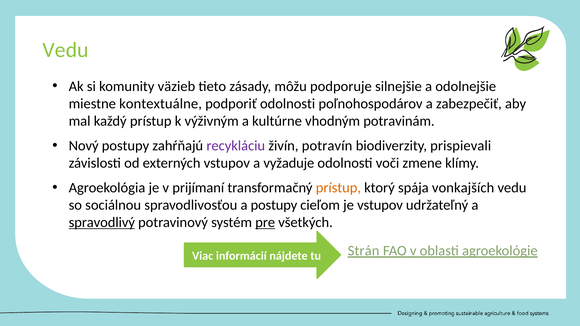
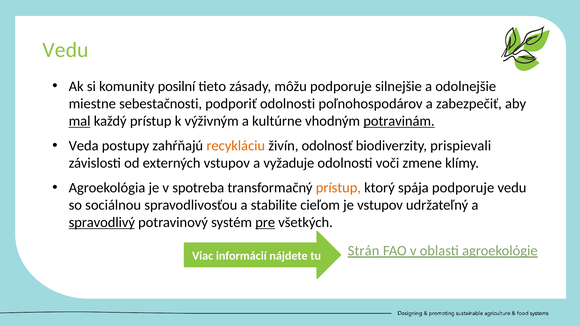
väzieb: väzieb -> posilní (177, 86)
kontextuálne: kontextuálne -> sebestačnosti (161, 104)
mal underline: none -> present (80, 121)
potravinám underline: none -> present (399, 121)
Nový: Nový -> Veda (84, 146)
recykláciu colour: purple -> orange (236, 146)
potravín: potravín -> odolnosť (327, 146)
prijímaní: prijímaní -> spotreba (198, 188)
spája vonkajších: vonkajších -> podporuje (463, 188)
a postupy: postupy -> stabilite (274, 205)
